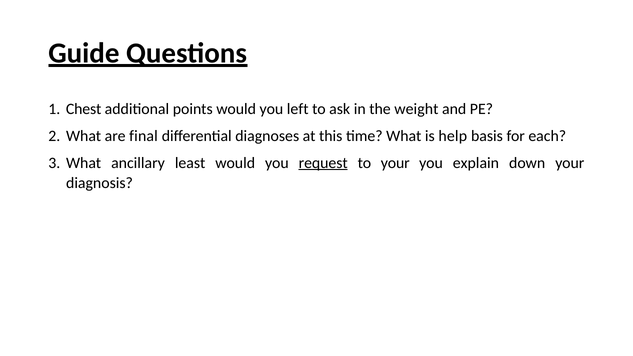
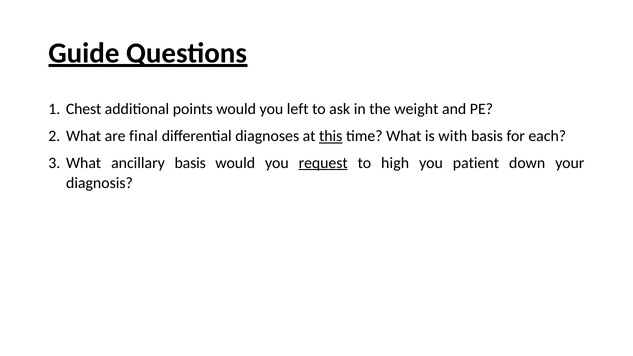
this underline: none -> present (331, 136)
help: help -> with (453, 136)
ancillary least: least -> basis (190, 163)
to your: your -> high (395, 163)
explain: explain -> patient (476, 163)
